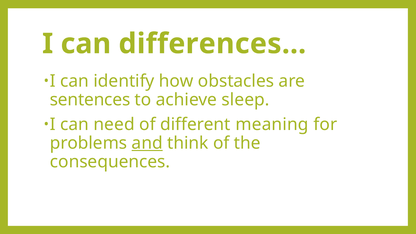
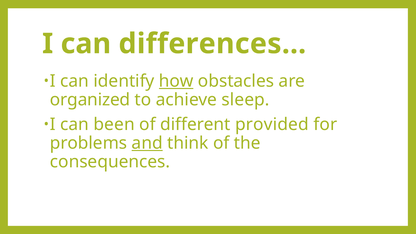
how underline: none -> present (176, 81)
sentences: sentences -> organized (90, 100)
need: need -> been (114, 124)
meaning: meaning -> provided (272, 124)
